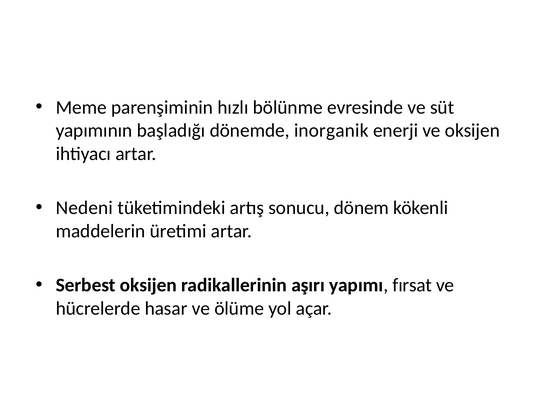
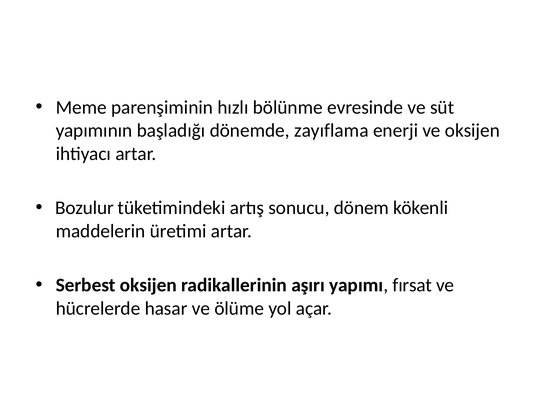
inorganik: inorganik -> zayıflama (331, 130)
Nedeni: Nedeni -> Bozulur (85, 208)
